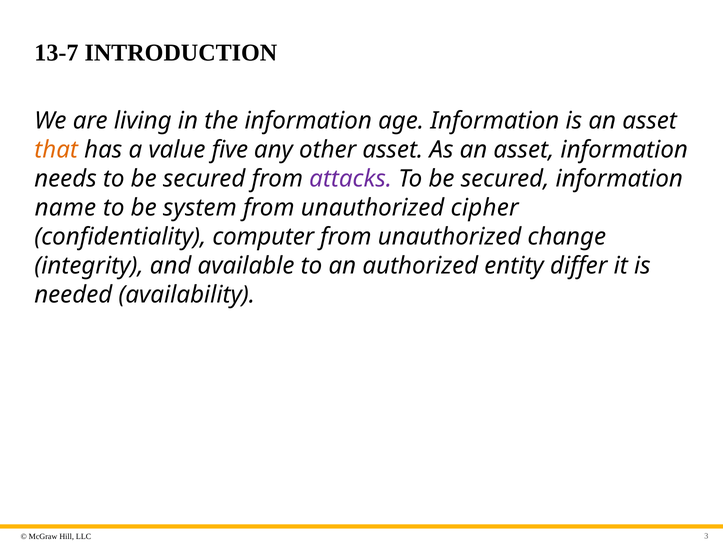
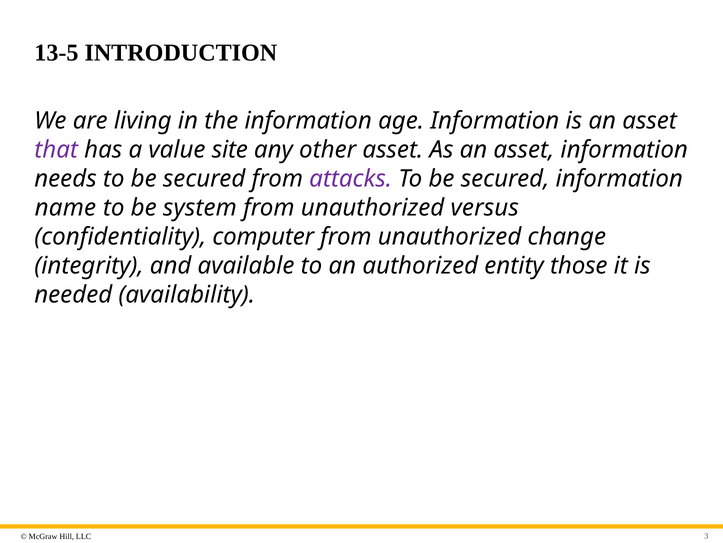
13-7: 13-7 -> 13-5 (56, 53)
that colour: orange -> purple (56, 150)
five: five -> site (230, 150)
cipher: cipher -> versus (485, 207)
differ: differ -> those (579, 265)
